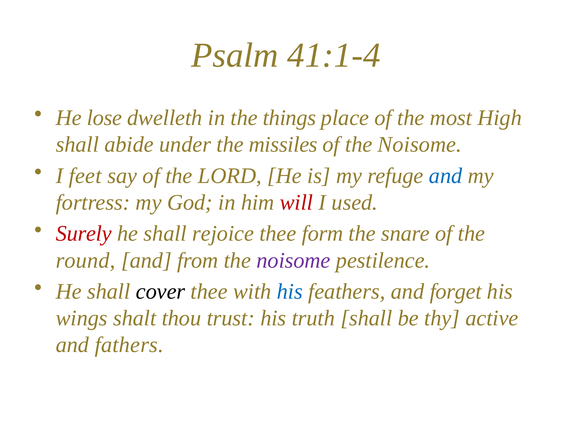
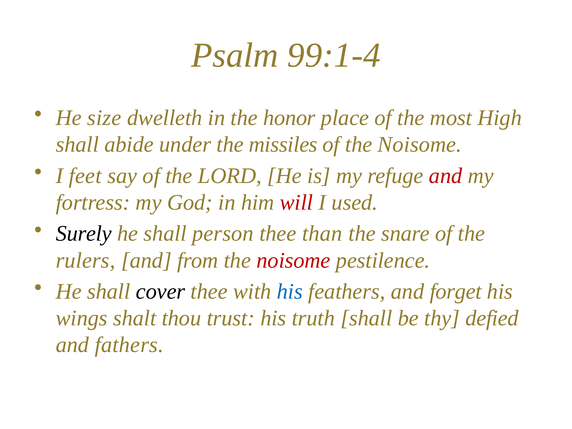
41:1-4: 41:1-4 -> 99:1-4 (334, 55)
lose: lose -> size (104, 118)
things: things -> honor (289, 118)
and colour: blue -> red (446, 176)
Surely colour: red -> black (84, 234)
rejoice: rejoice -> person (223, 234)
form: form -> than (322, 234)
round: round -> rulers (86, 260)
noisome colour: purple -> red (293, 260)
active: active -> defied (492, 318)
